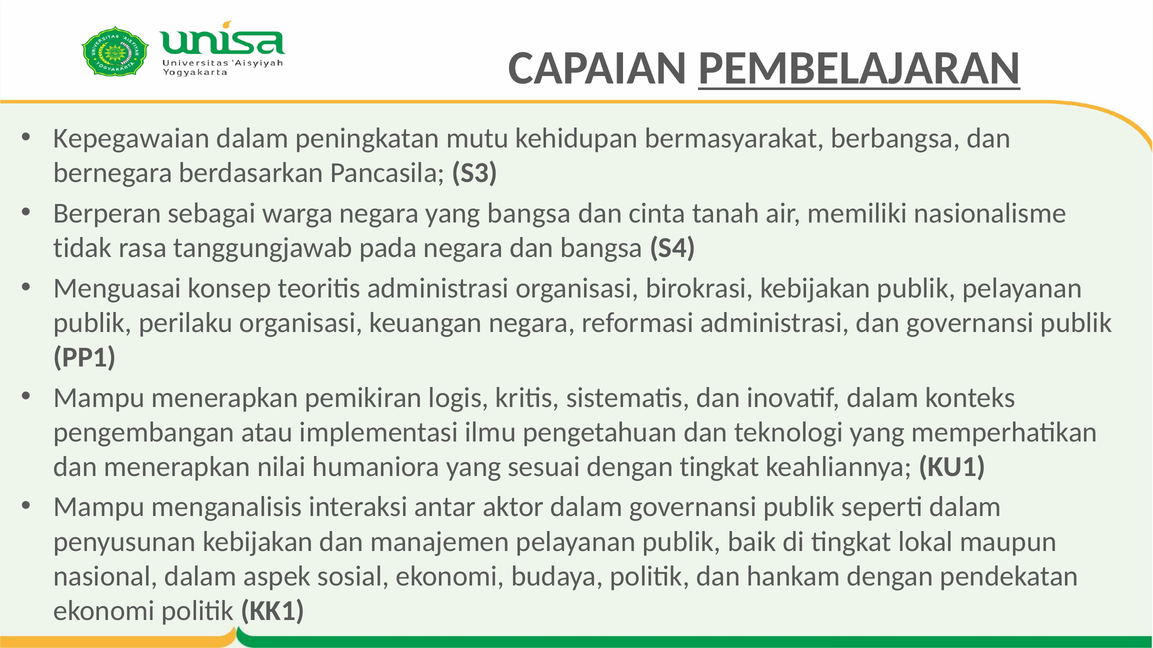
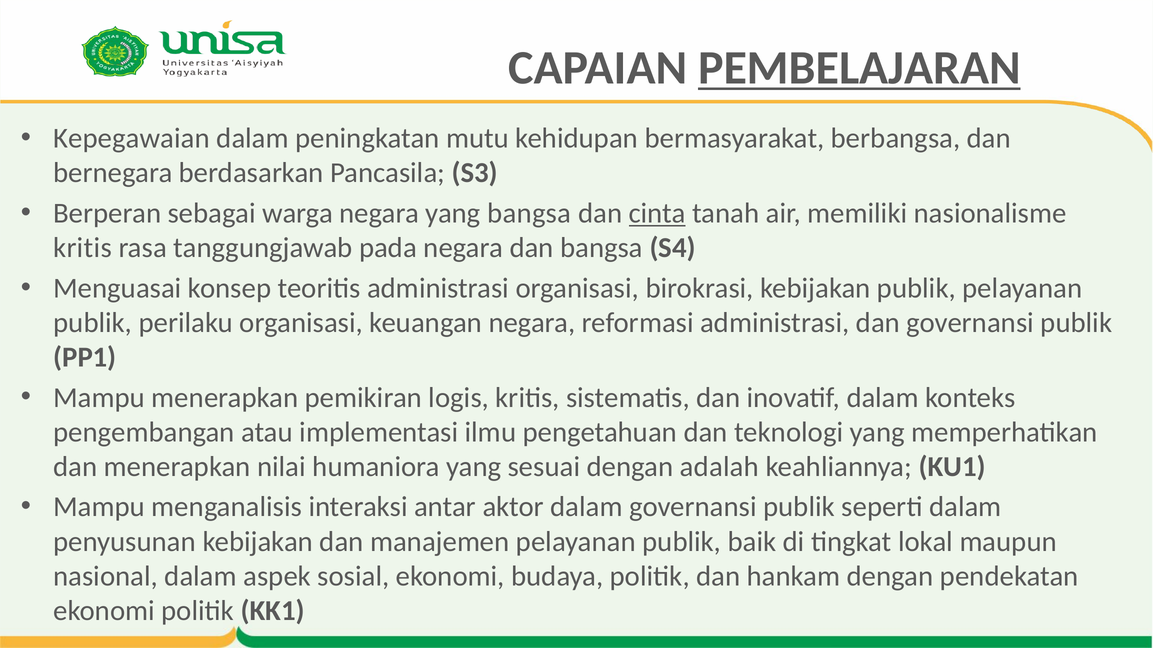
cinta underline: none -> present (657, 213)
tidak: tidak -> kritis (83, 248)
dengan tingkat: tingkat -> adalah (719, 467)
